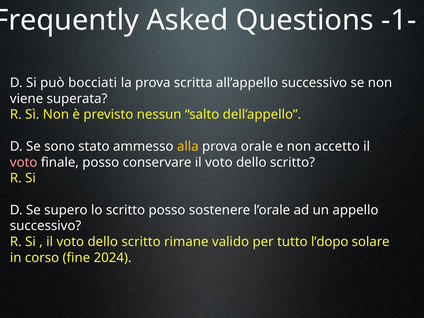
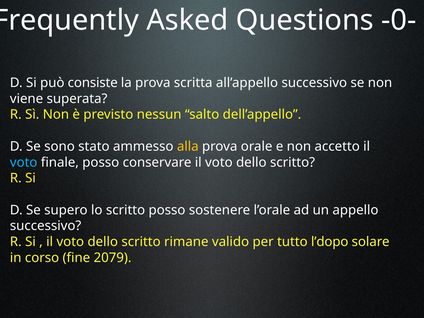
-1-: -1- -> -0- (399, 20)
bocciati: bocciati -> consiste (93, 83)
voto colour: pink -> light blue (24, 162)
2024: 2024 -> 2079 (113, 258)
